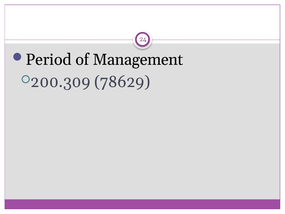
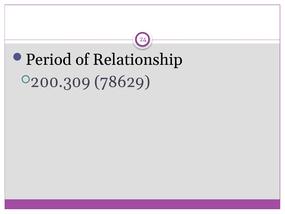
Management: Management -> Relationship (138, 60)
